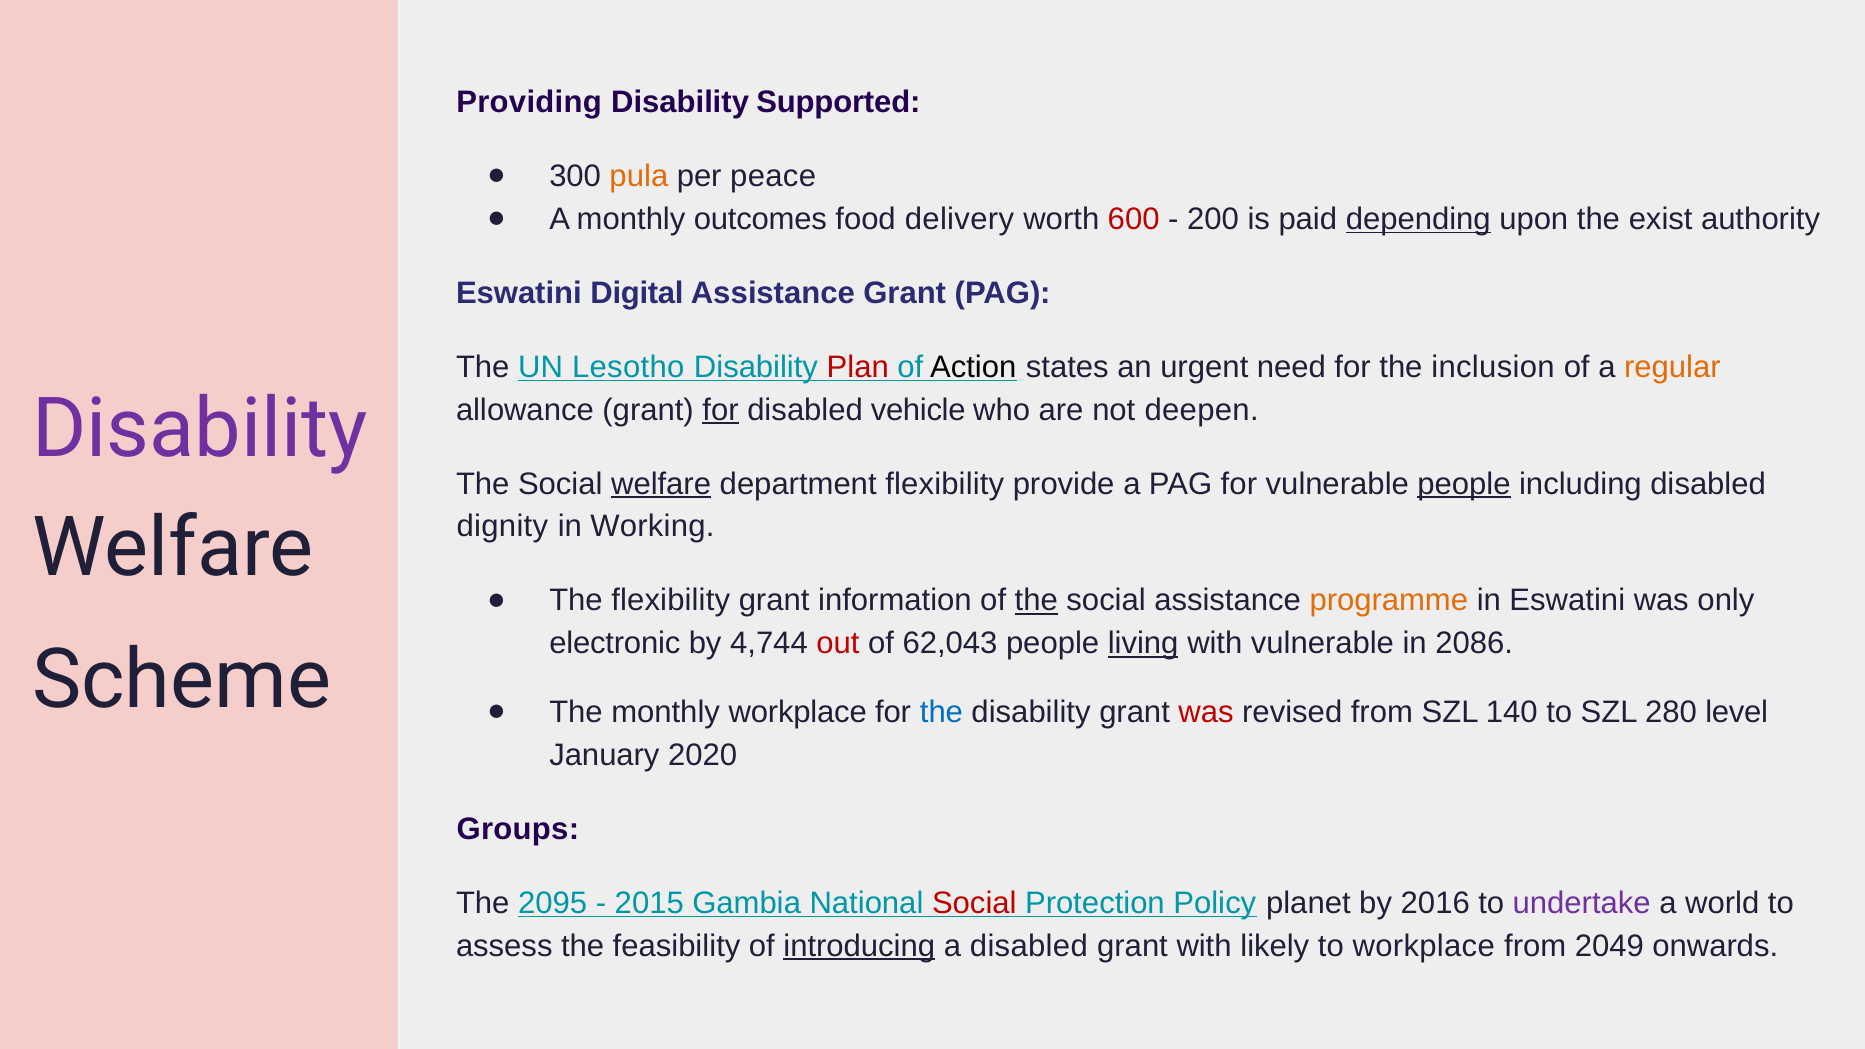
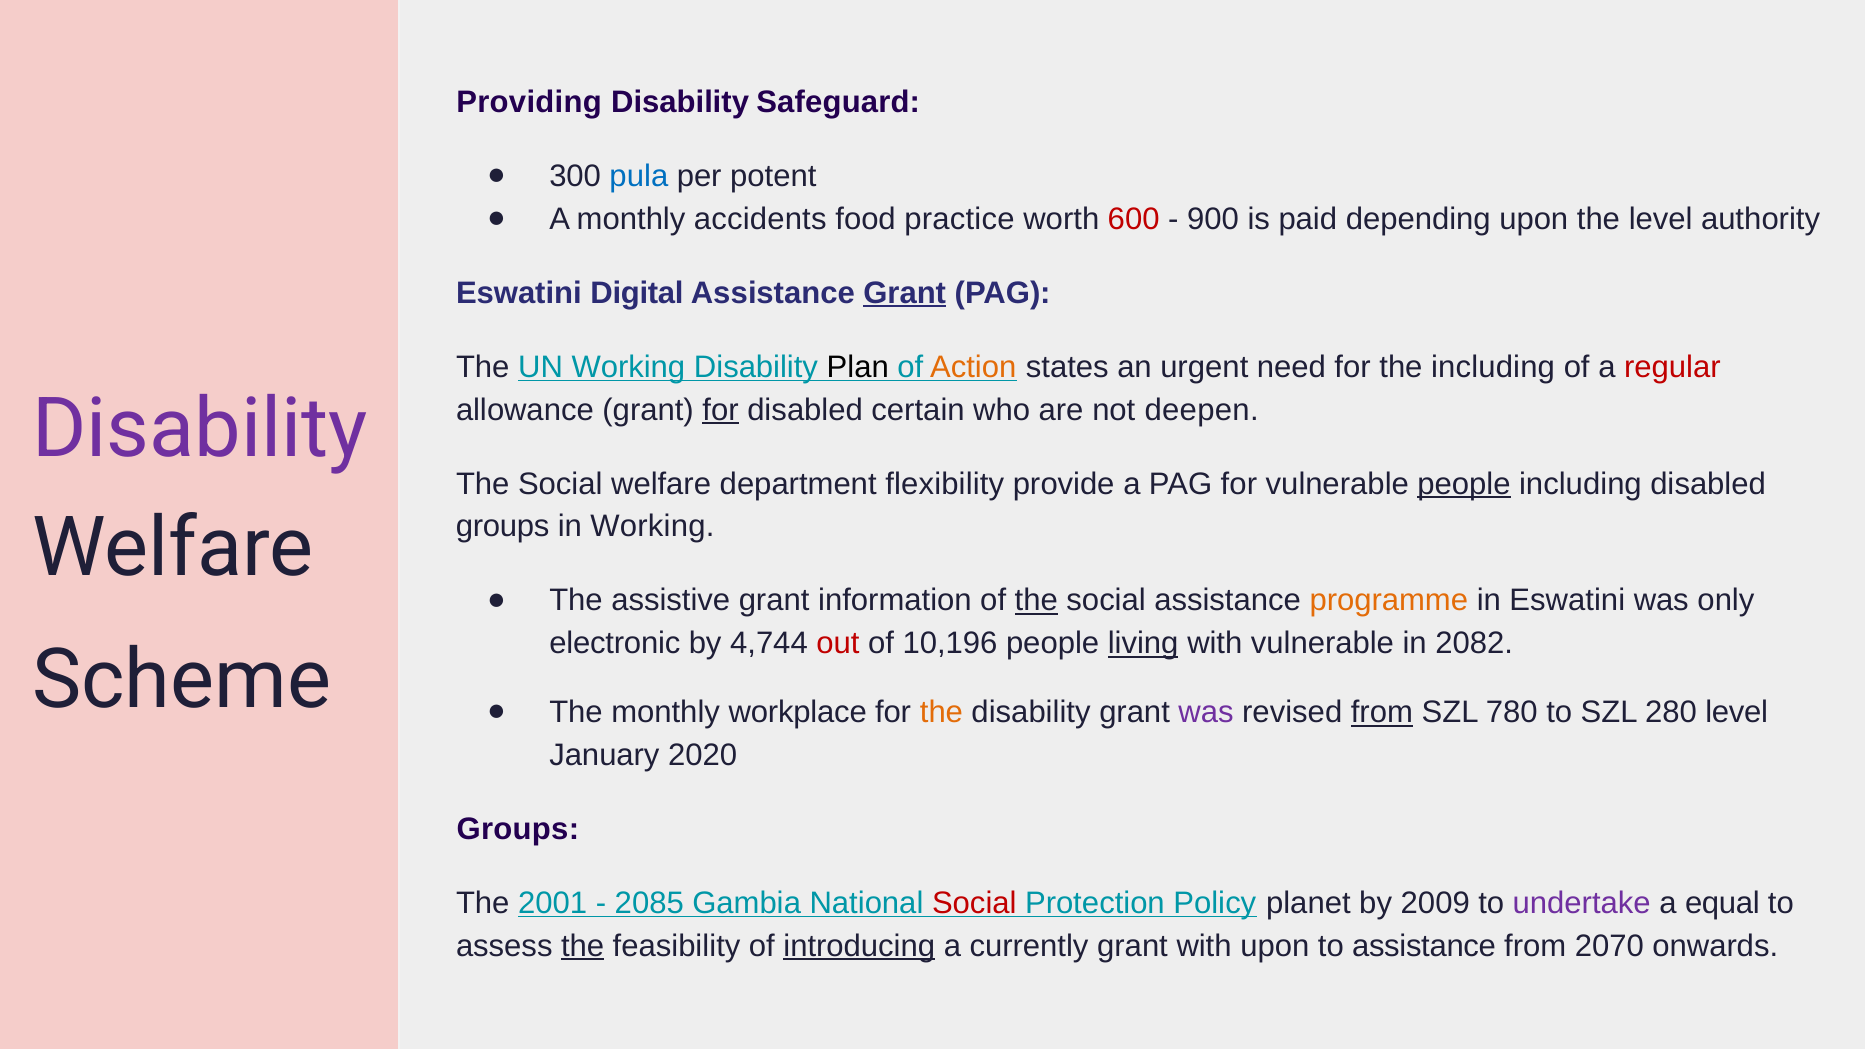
Supported: Supported -> Safeguard (838, 102)
pula colour: orange -> blue (639, 176)
peace: peace -> potent (773, 176)
outcomes: outcomes -> accidents (760, 219)
delivery: delivery -> practice (960, 219)
200: 200 -> 900 (1213, 219)
depending underline: present -> none (1418, 219)
the exist: exist -> level (1661, 219)
Grant underline: none -> present (905, 293)
UN Lesotho: Lesotho -> Working (628, 367)
Plan colour: red -> black (858, 367)
Action colour: black -> orange (973, 367)
the inclusion: inclusion -> including (1493, 367)
regular colour: orange -> red (1672, 367)
vehicle: vehicle -> certain (918, 410)
welfare underline: present -> none (661, 484)
dignity: dignity -> groups (503, 527)
The flexibility: flexibility -> assistive (671, 601)
62,043: 62,043 -> 10,196 (950, 644)
2086: 2086 -> 2082 (1474, 644)
the colour: blue -> orange (941, 712)
was colour: red -> purple (1206, 712)
from underline: none -> present (1382, 712)
140: 140 -> 780 (1512, 712)
2095: 2095 -> 2001 (553, 903)
2015: 2015 -> 2085 (649, 903)
2016: 2016 -> 2009 (1435, 903)
world: world -> equal (1722, 903)
the underline: none -> present (583, 946)
a disabled: disabled -> currently (1029, 946)
with likely: likely -> upon (1275, 946)
to workplace: workplace -> assistance (1424, 946)
2049: 2049 -> 2070 (1609, 946)
